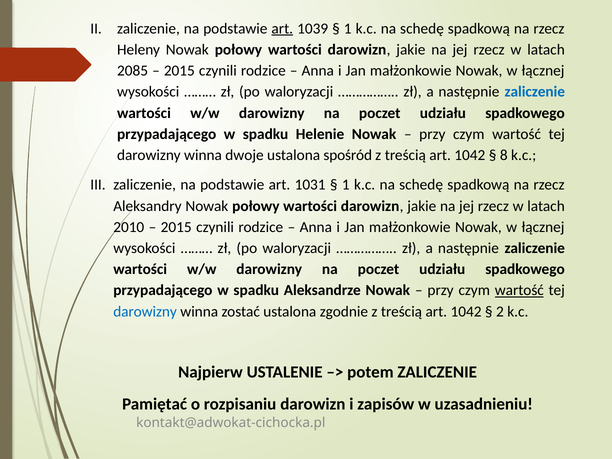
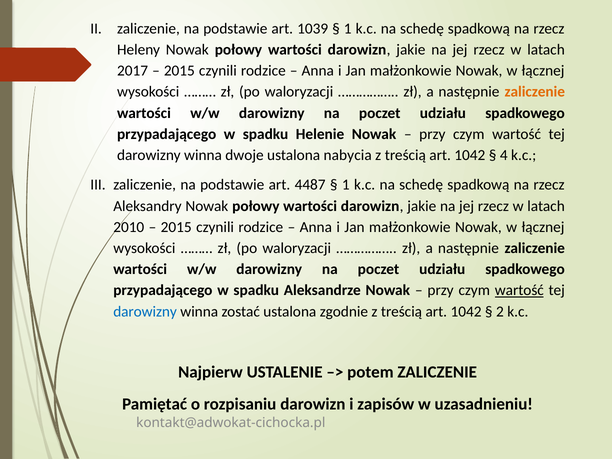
art underline: present -> none (282, 29)
2085: 2085 -> 2017 (133, 71)
zaliczenie colour: blue -> orange (535, 92)
spośród: spośród -> nabycia (348, 155)
8: 8 -> 4 (504, 155)
1031: 1031 -> 4487 (310, 185)
